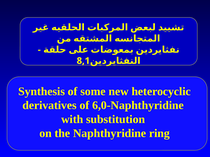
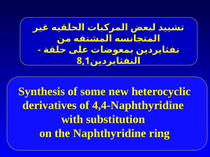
6,0-Naphthyridine: 6,0-Naphthyridine -> 4,4-Naphthyridine (138, 106)
